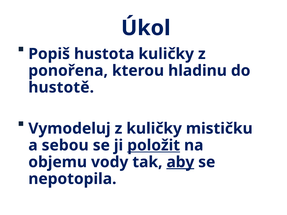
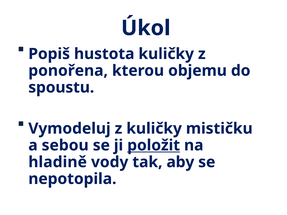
hladinu: hladinu -> objemu (198, 71)
hustotě: hustotě -> spoustu (61, 88)
objemu: objemu -> hladině (58, 162)
aby underline: present -> none (180, 162)
